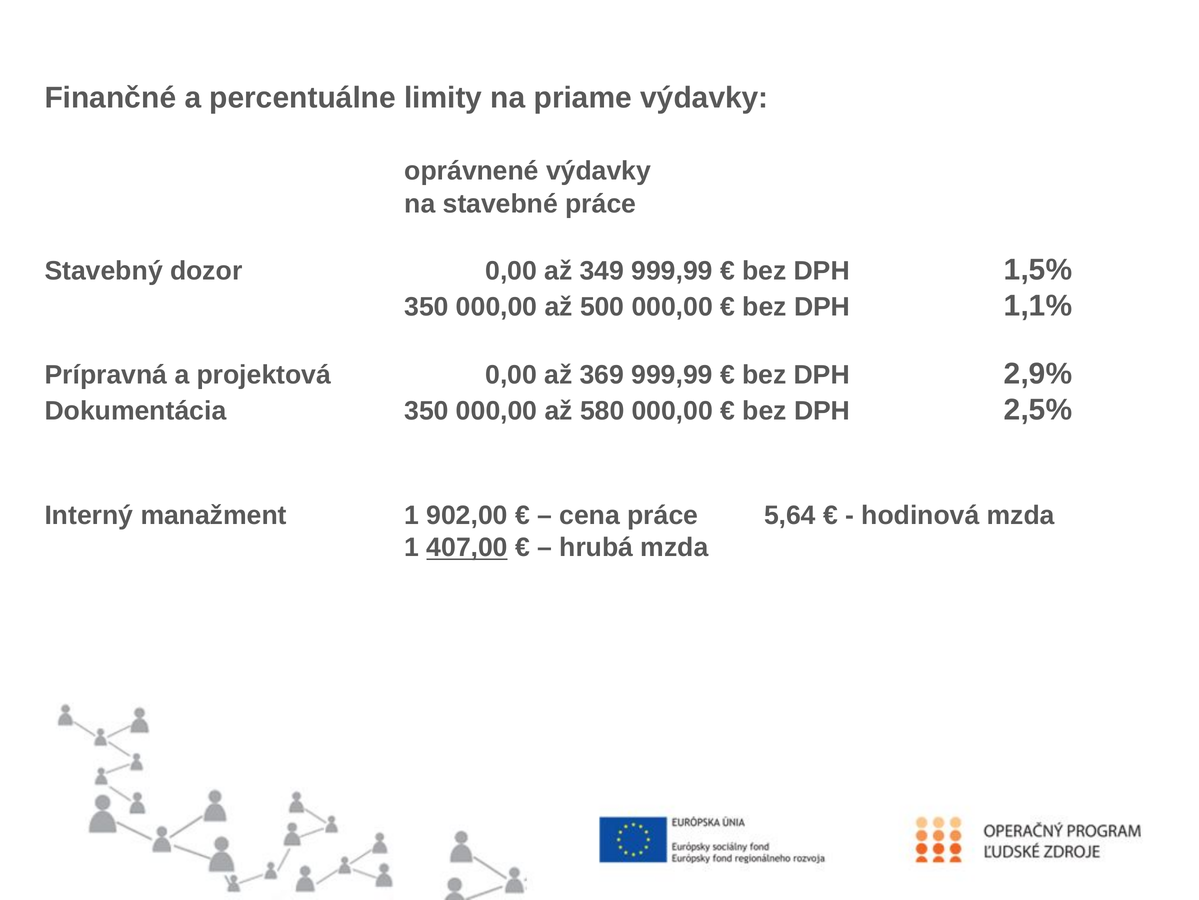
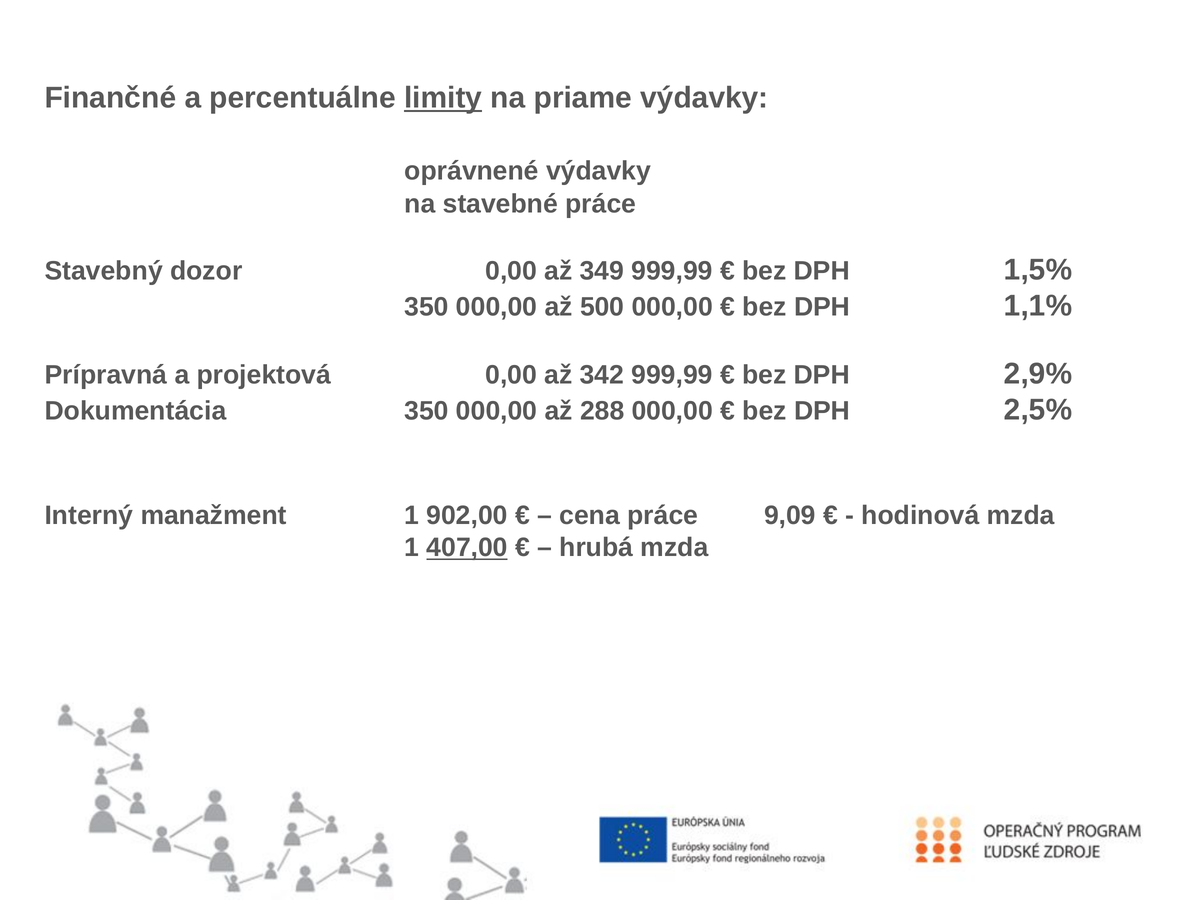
limity underline: none -> present (443, 98)
369: 369 -> 342 (602, 375)
580: 580 -> 288 (602, 411)
5,64: 5,64 -> 9,09 (790, 515)
